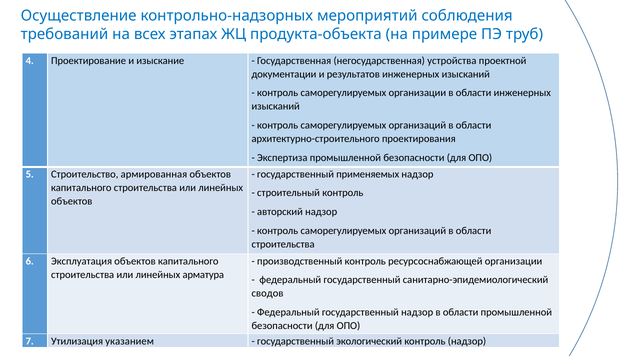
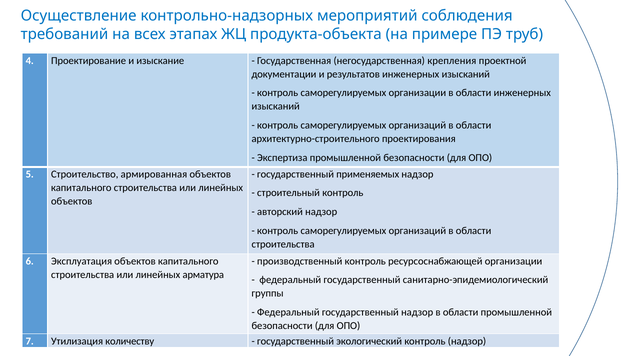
устройства: устройства -> крепления (452, 60)
сводов: сводов -> группы (268, 293)
указанием: указанием -> количеству (130, 341)
